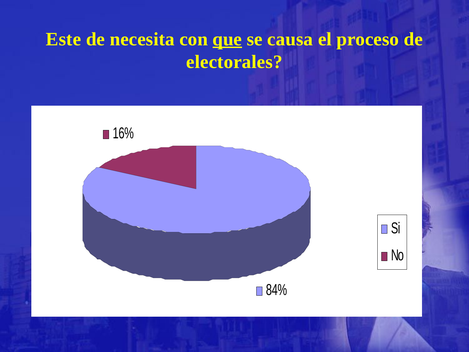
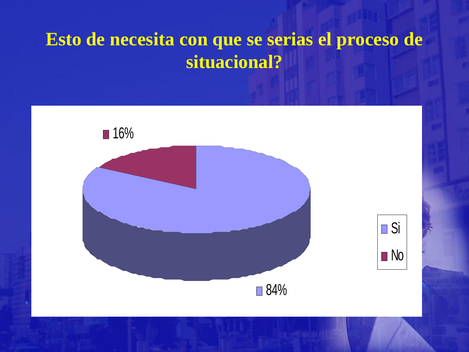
Este: Este -> Esto (64, 39)
que underline: present -> none (227, 39)
causa: causa -> serias (290, 39)
electorales: electorales -> situacional (234, 62)
